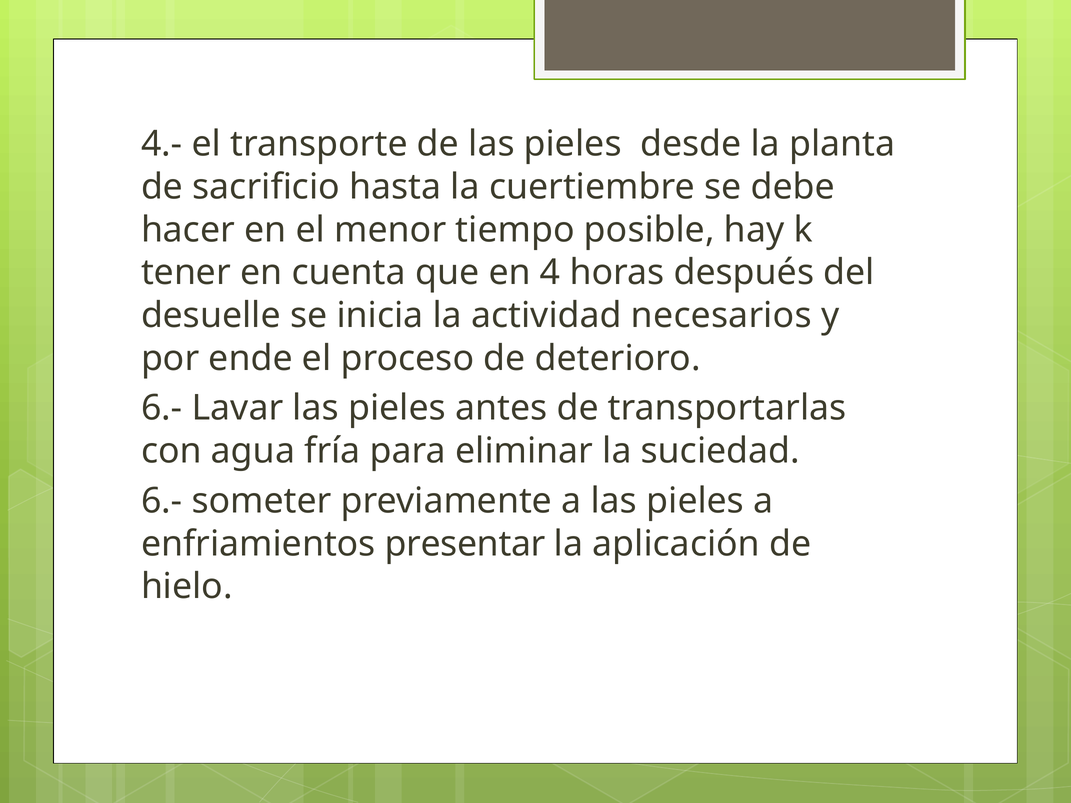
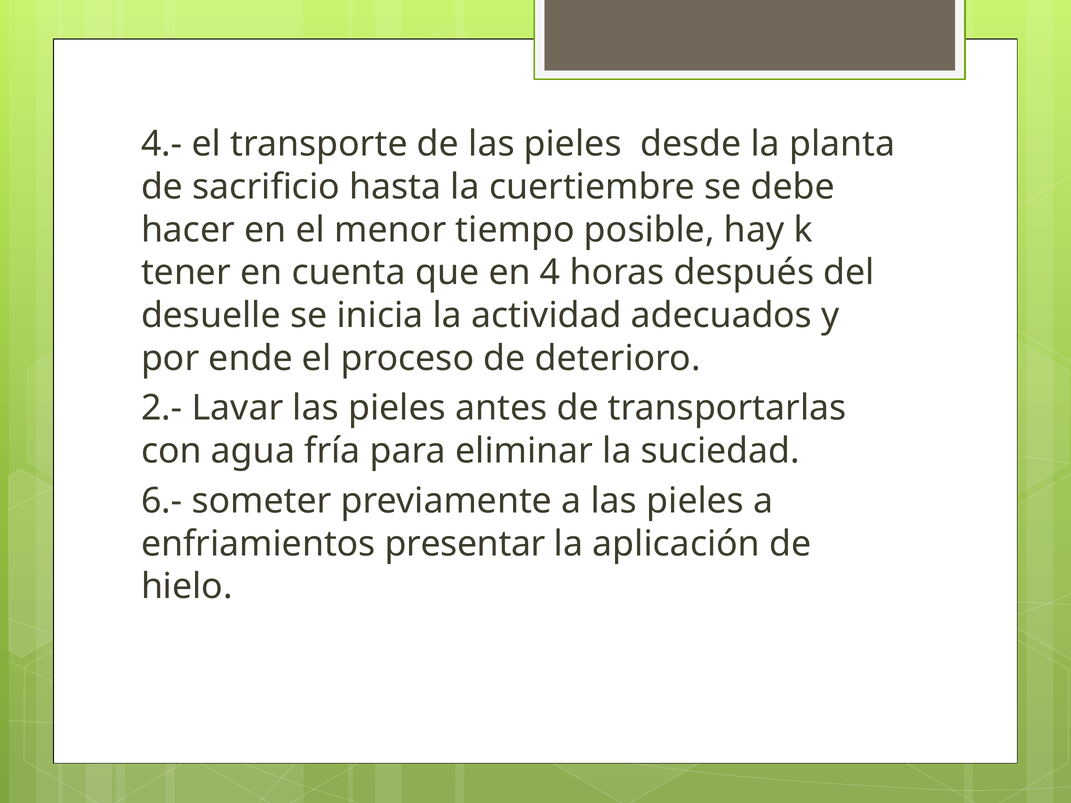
necesarios: necesarios -> adecuados (721, 316)
6.-: 6.- -> 2.- (162, 408)
